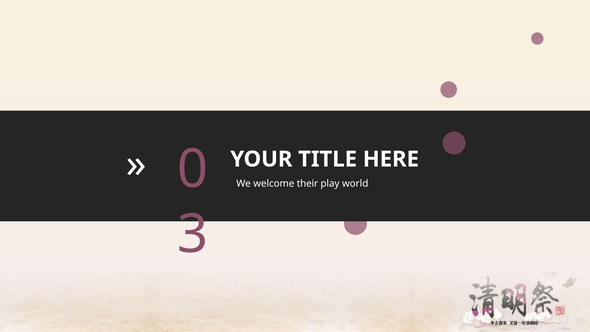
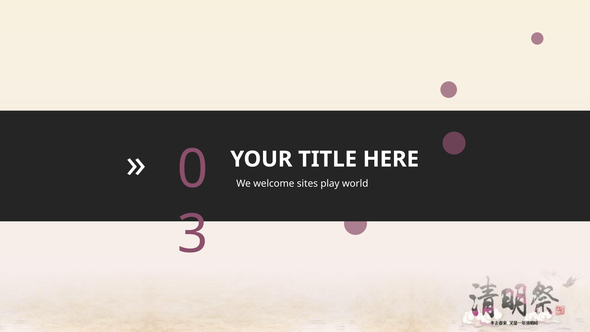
their: their -> sites (307, 183)
